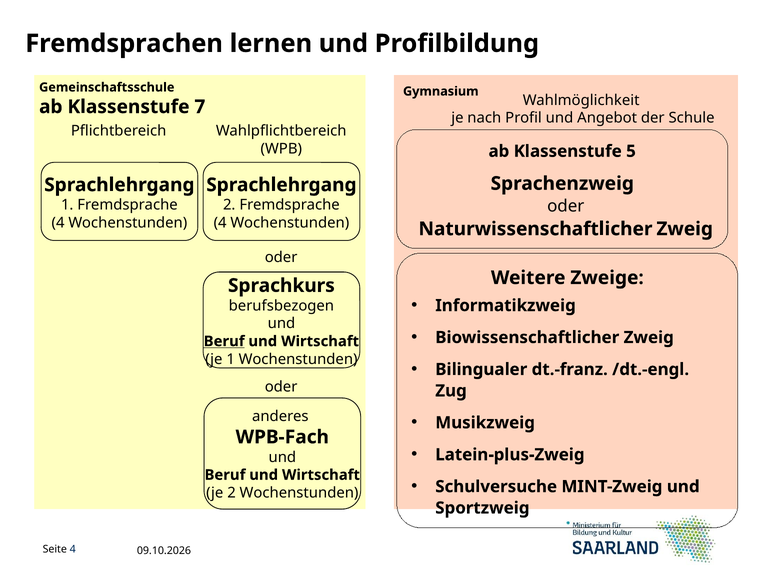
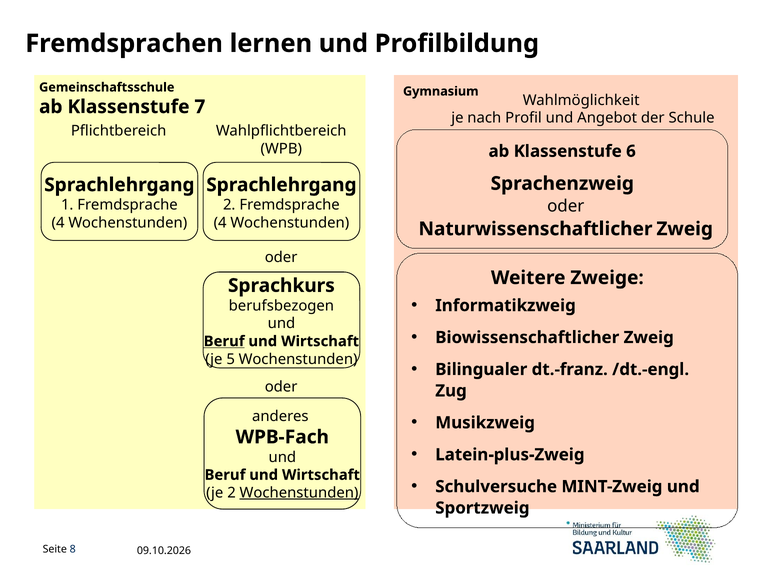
5: 5 -> 6 (631, 151)
je 1: 1 -> 5 (231, 360)
Wochenstunden underline: none -> present (299, 493)
4: 4 -> 8 (73, 550)
